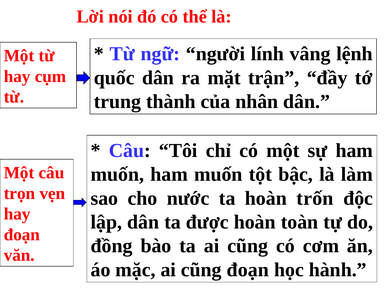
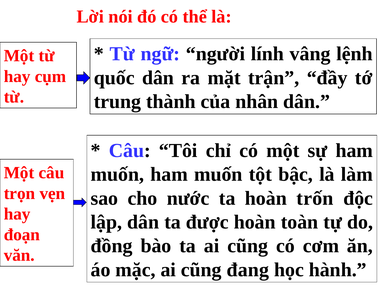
cũng đoạn: đoạn -> đang (248, 269)
